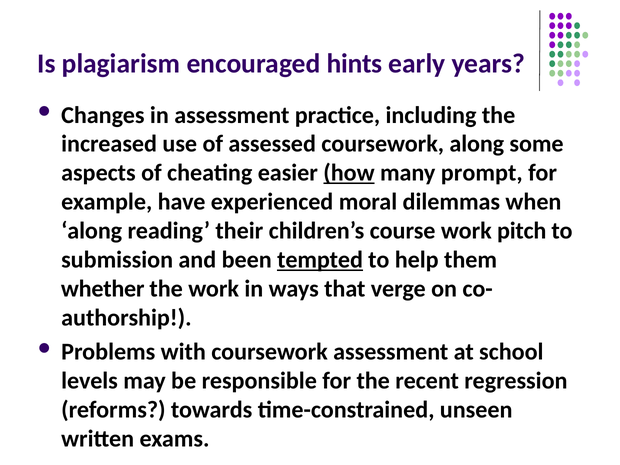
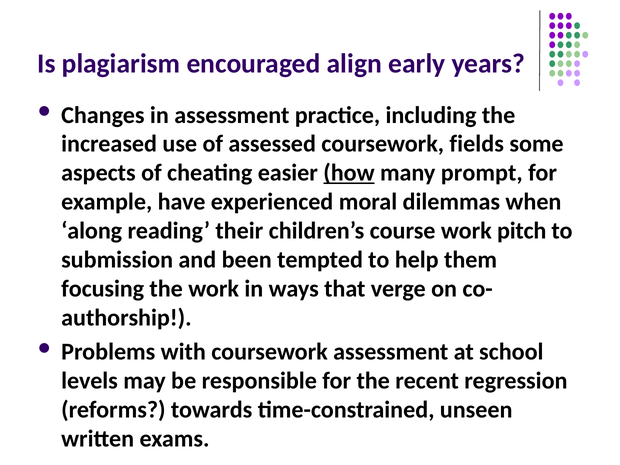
hints: hints -> align (354, 63)
coursework along: along -> fields (477, 144)
tempted underline: present -> none (320, 260)
whether: whether -> focusing (103, 289)
